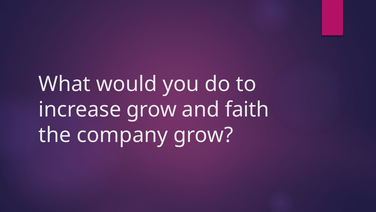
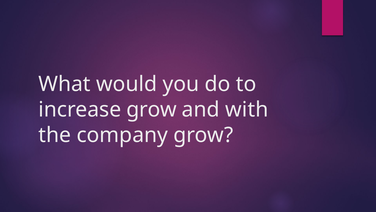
faith: faith -> with (247, 109)
